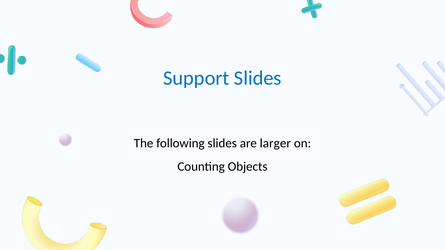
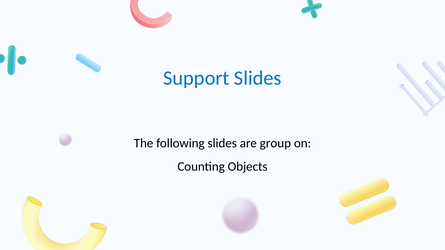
larger: larger -> group (275, 143)
